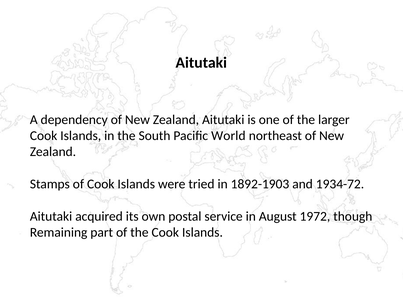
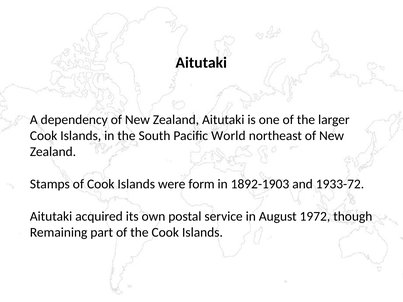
tried: tried -> form (202, 184)
1934-72: 1934-72 -> 1933-72 (340, 184)
